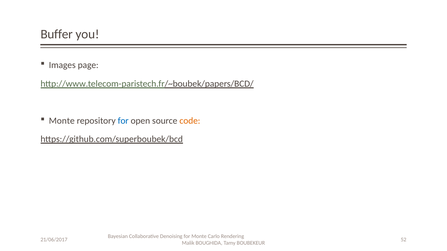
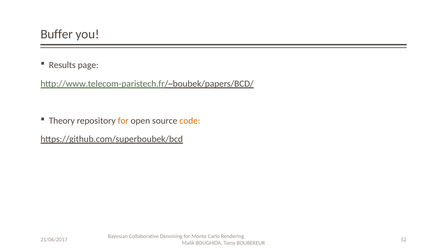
Images: Images -> Results (62, 65)
Monte: Monte -> Theory (62, 121)
for colour: blue -> orange (123, 121)
